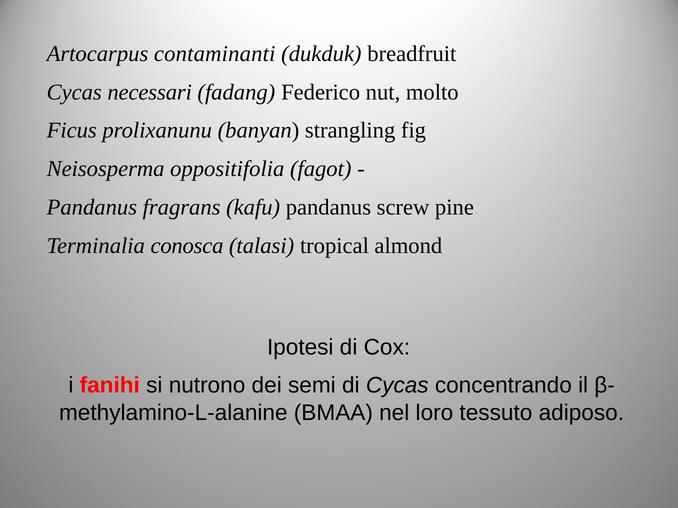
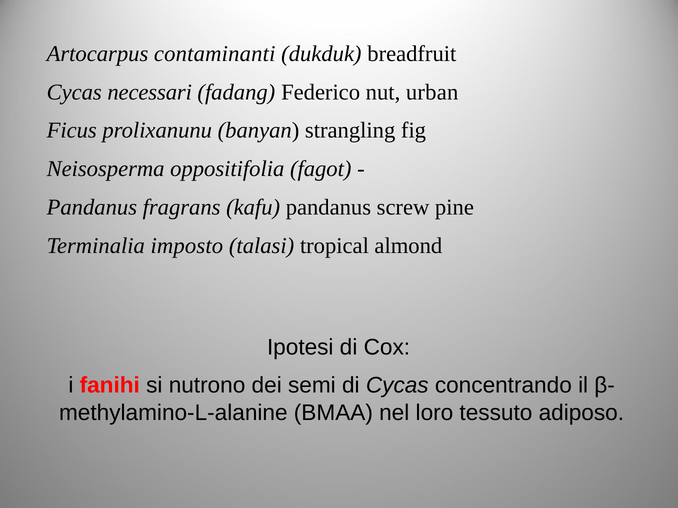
molto: molto -> urban (432, 92)
conosca: conosca -> imposto (187, 246)
